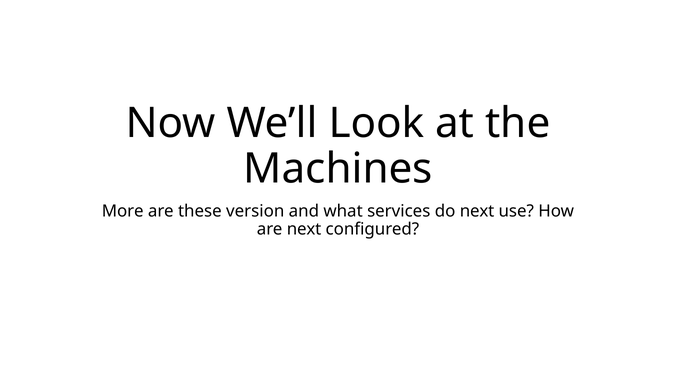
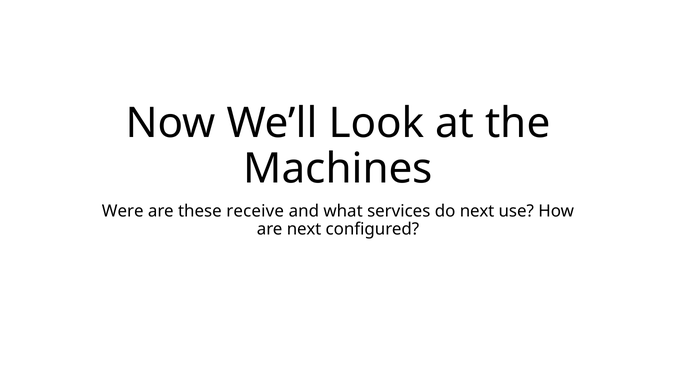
More: More -> Were (123, 211)
version: version -> receive (255, 211)
